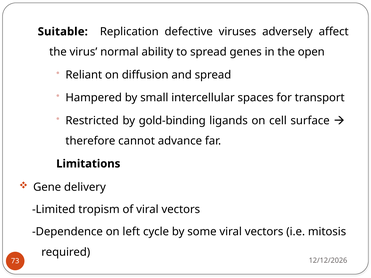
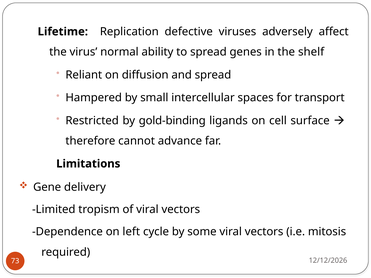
Suitable: Suitable -> Lifetime (63, 32)
open: open -> shelf (311, 52)
